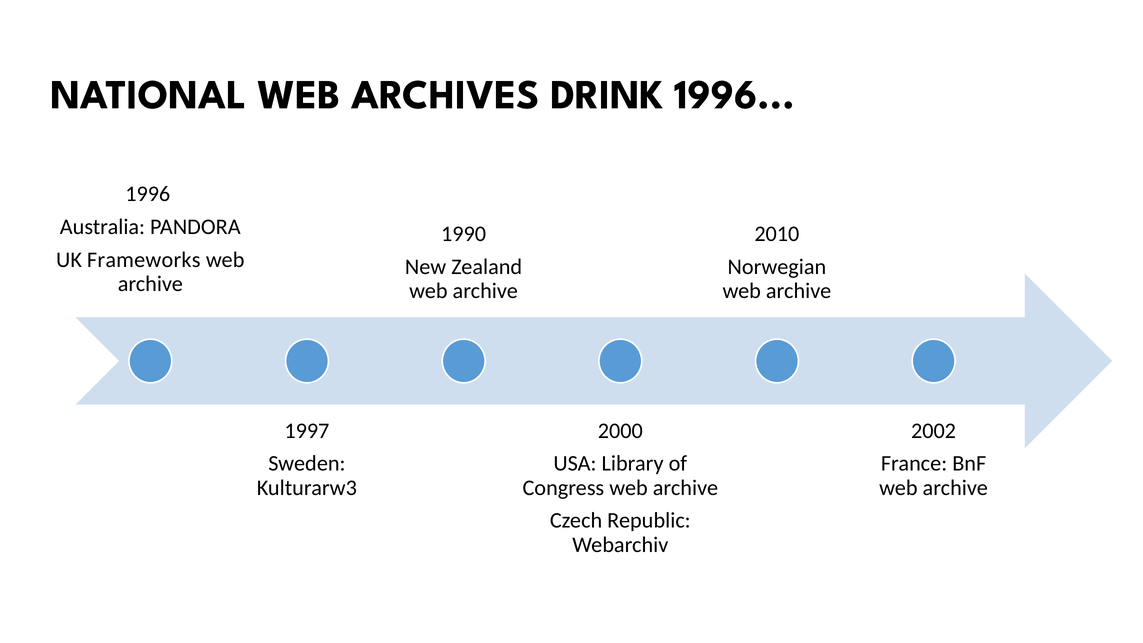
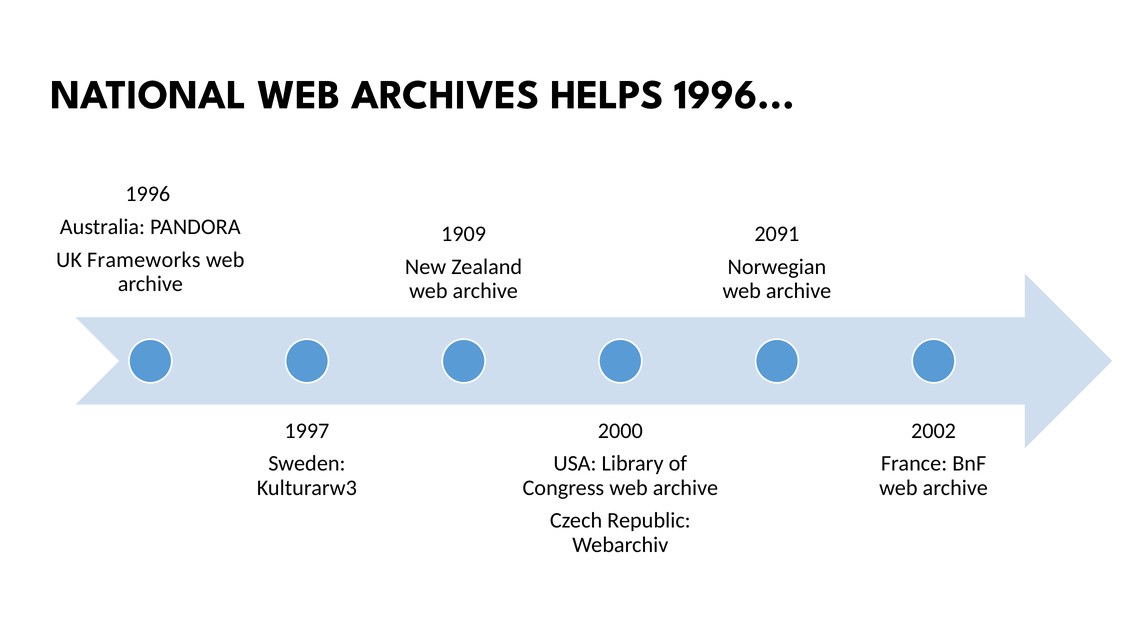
DRINK: DRINK -> HELPS (607, 95)
1990: 1990 -> 1909 (464, 234)
2010: 2010 -> 2091 (777, 234)
